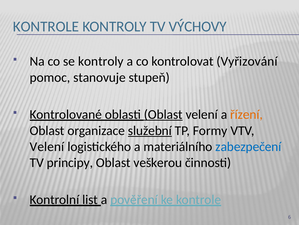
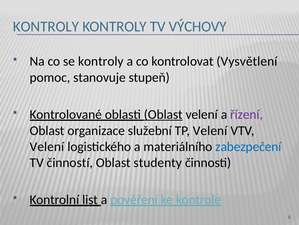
KONTROLE: KONTROLE -> KONTROLY (46, 26)
Vyřizování: Vyřizování -> Vysvětlení (247, 61)
řízení colour: orange -> purple (247, 114)
služební underline: present -> none (150, 130)
TP Formy: Formy -> Velení (210, 130)
principy: principy -> činností (70, 162)
veškerou: veškerou -> studenty (158, 162)
